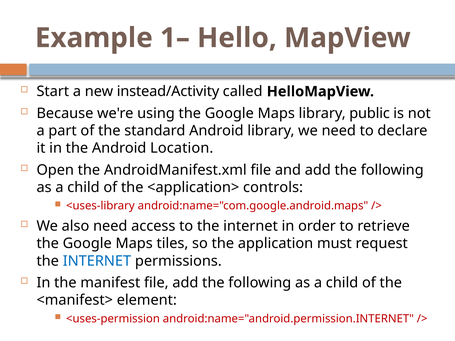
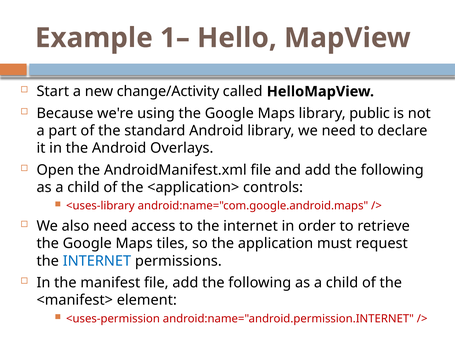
instead/Activity: instead/Activity -> change/Activity (168, 92)
Location: Location -> Overlays (182, 148)
